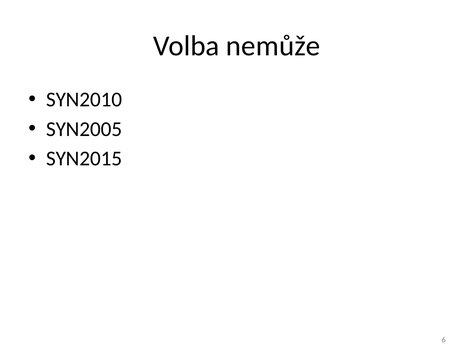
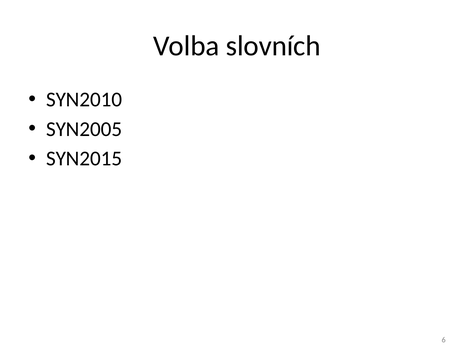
nemůže: nemůže -> slovních (273, 46)
